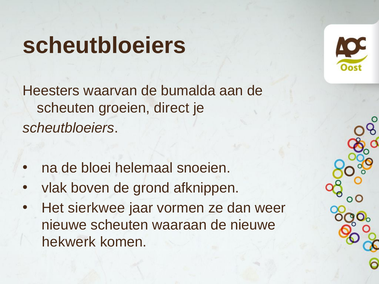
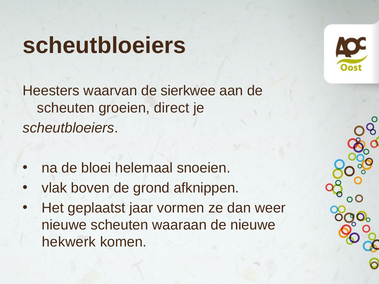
bumalda: bumalda -> sierkwee (188, 91)
sierkwee: sierkwee -> geplaatst (97, 208)
